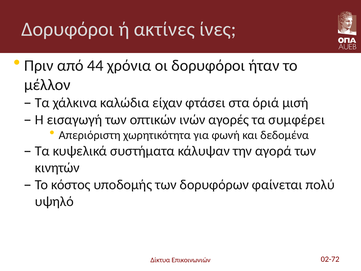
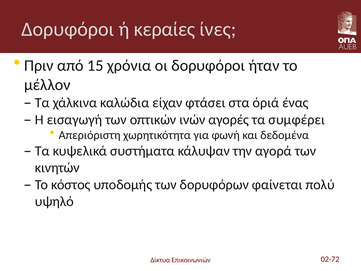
ακτίνες: ακτίνες -> κεραίες (164, 29)
44: 44 -> 15 (95, 65)
μισή: μισή -> ένας (295, 103)
